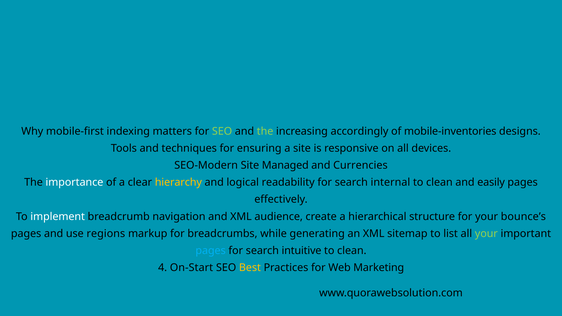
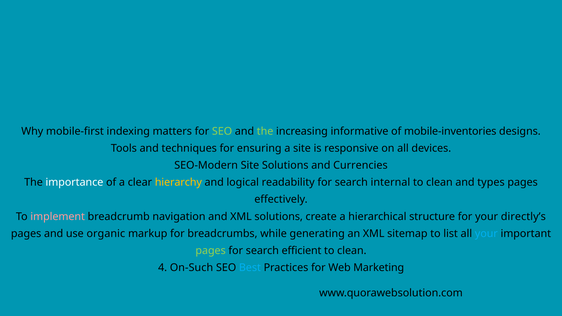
accordingly: accordingly -> informative (359, 131)
Site Managed: Managed -> Solutions (285, 165)
easily: easily -> types (491, 182)
implement colour: white -> pink (58, 217)
XML audience: audience -> solutions (279, 217)
bounce’s: bounce’s -> directly’s (523, 217)
regions: regions -> organic (106, 234)
your colour: light green -> light blue (486, 234)
pages colour: light blue -> light green (211, 251)
intuitive: intuitive -> efficient (302, 251)
On-Start: On-Start -> On-Such (191, 268)
Best colour: yellow -> light blue (250, 268)
